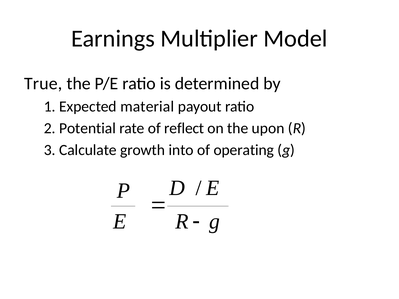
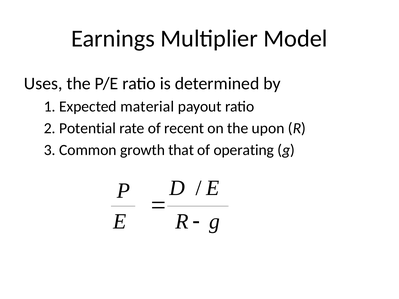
True: True -> Uses (43, 84)
reflect: reflect -> recent (184, 128)
Calculate: Calculate -> Common (88, 150)
into: into -> that (181, 150)
